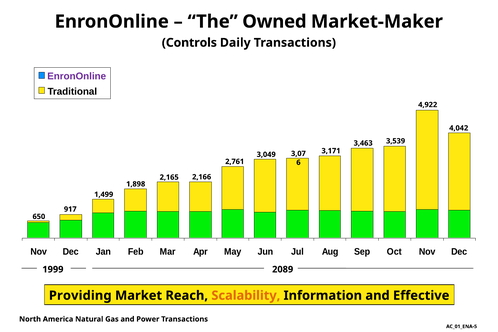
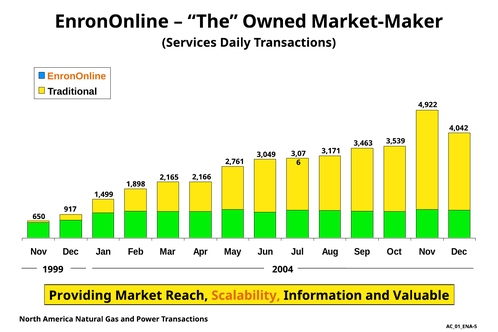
Controls: Controls -> Services (189, 43)
EnronOnline colour: purple -> orange (77, 76)
2089: 2089 -> 2004 (283, 269)
Effective: Effective -> Valuable (421, 295)
